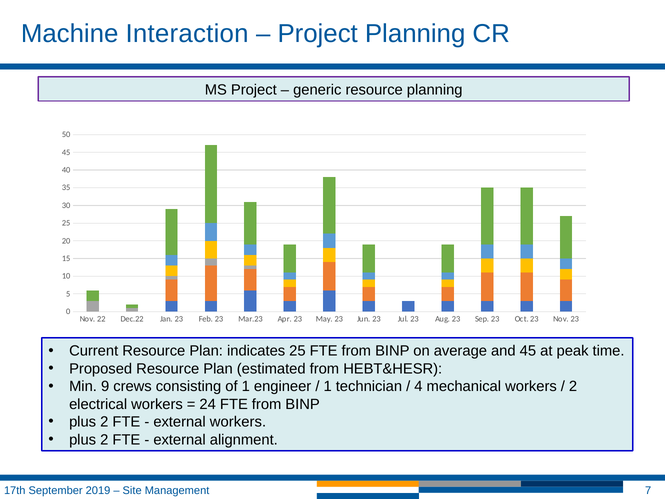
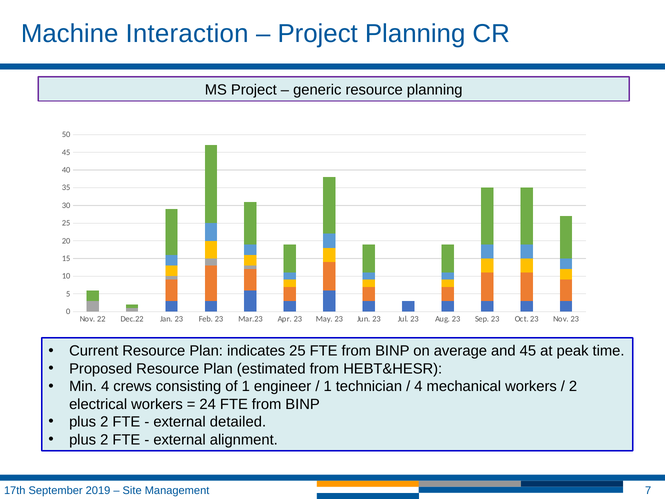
Min 9: 9 -> 4 (105, 386)
external workers: workers -> detailed (238, 422)
